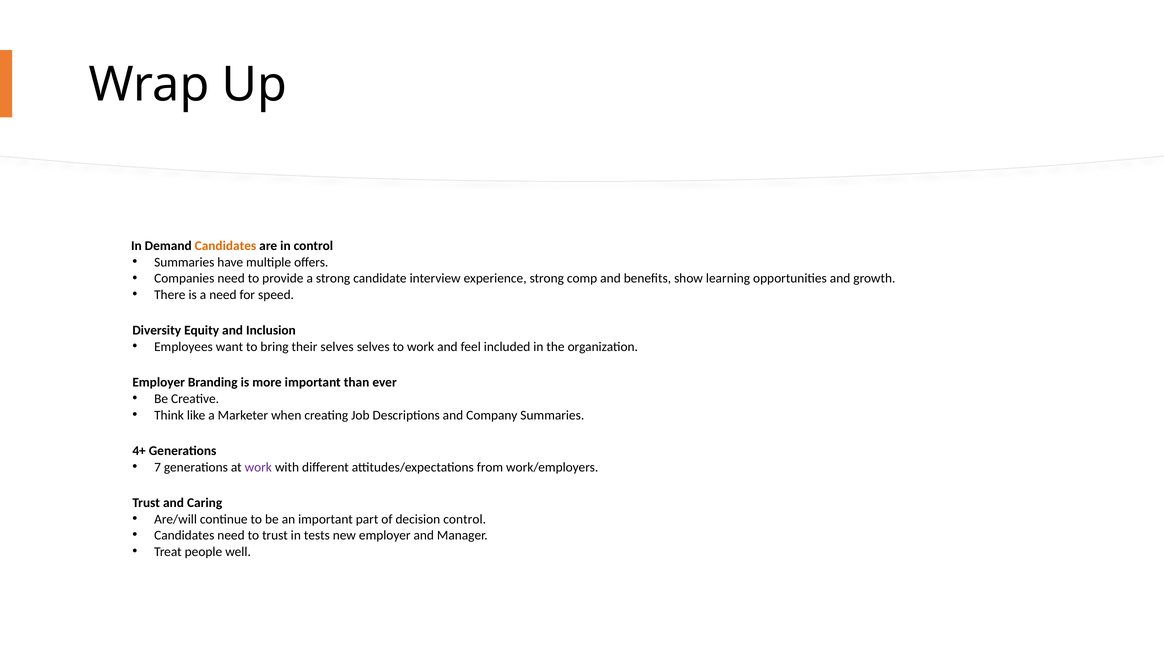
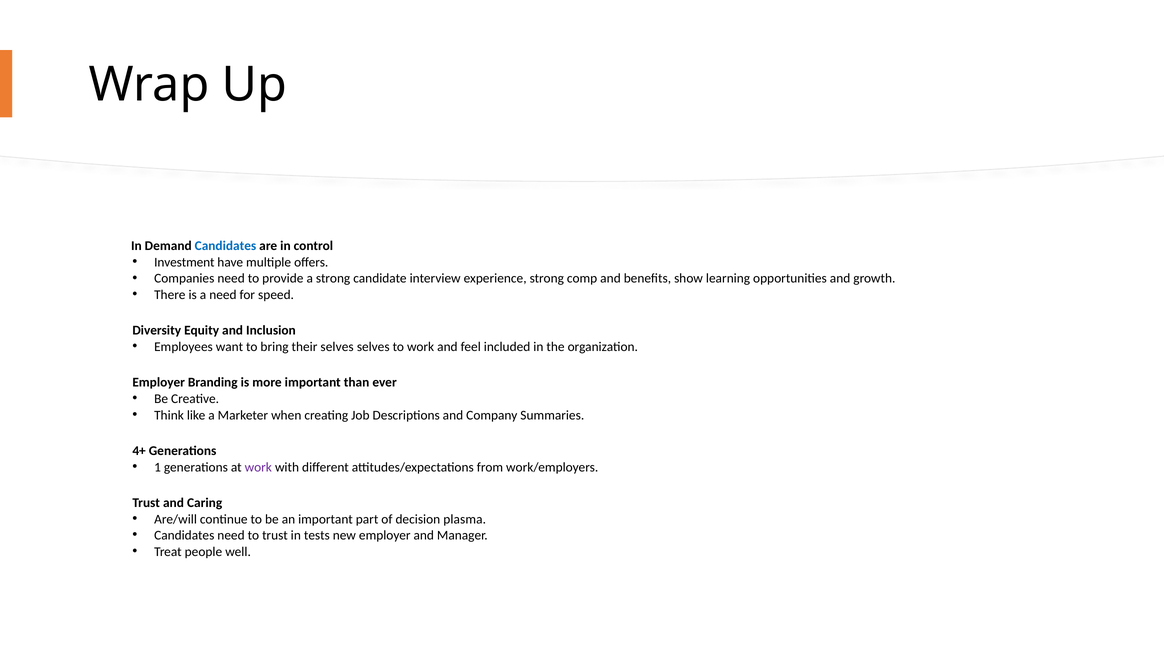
Candidates colour: orange -> blue (225, 246)
Summaries: Summaries -> Investment (184, 262)
7: 7 -> 1 (158, 467)
decision control: control -> plasma (465, 519)
